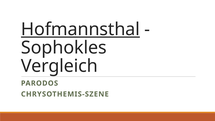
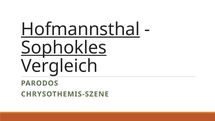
Sophokles underline: none -> present (64, 48)
